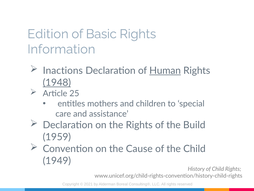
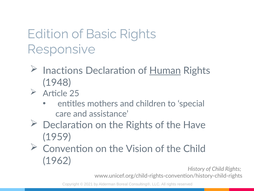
Information: Information -> Responsive (61, 49)
1948 underline: present -> none (57, 82)
Build: Build -> Have (194, 125)
Cause: Cause -> Vision (139, 148)
1949: 1949 -> 1962 (57, 160)
